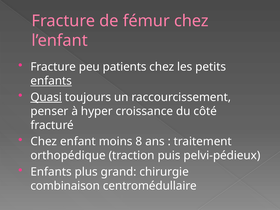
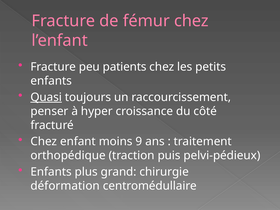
enfants underline: present -> none (51, 81)
8: 8 -> 9 (139, 142)
combinaison: combinaison -> déformation (65, 186)
